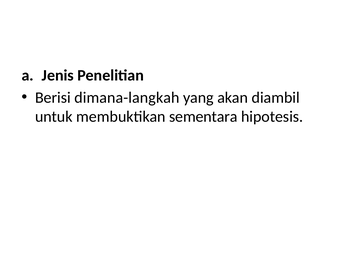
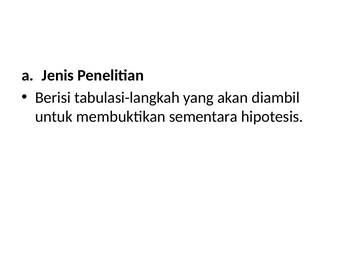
dimana-langkah: dimana-langkah -> tabulasi-langkah (127, 98)
